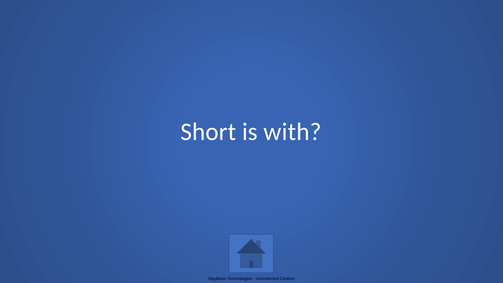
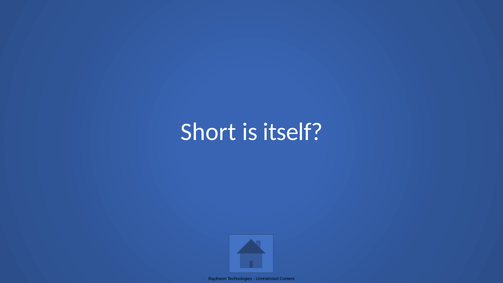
with: with -> itself (293, 132)
